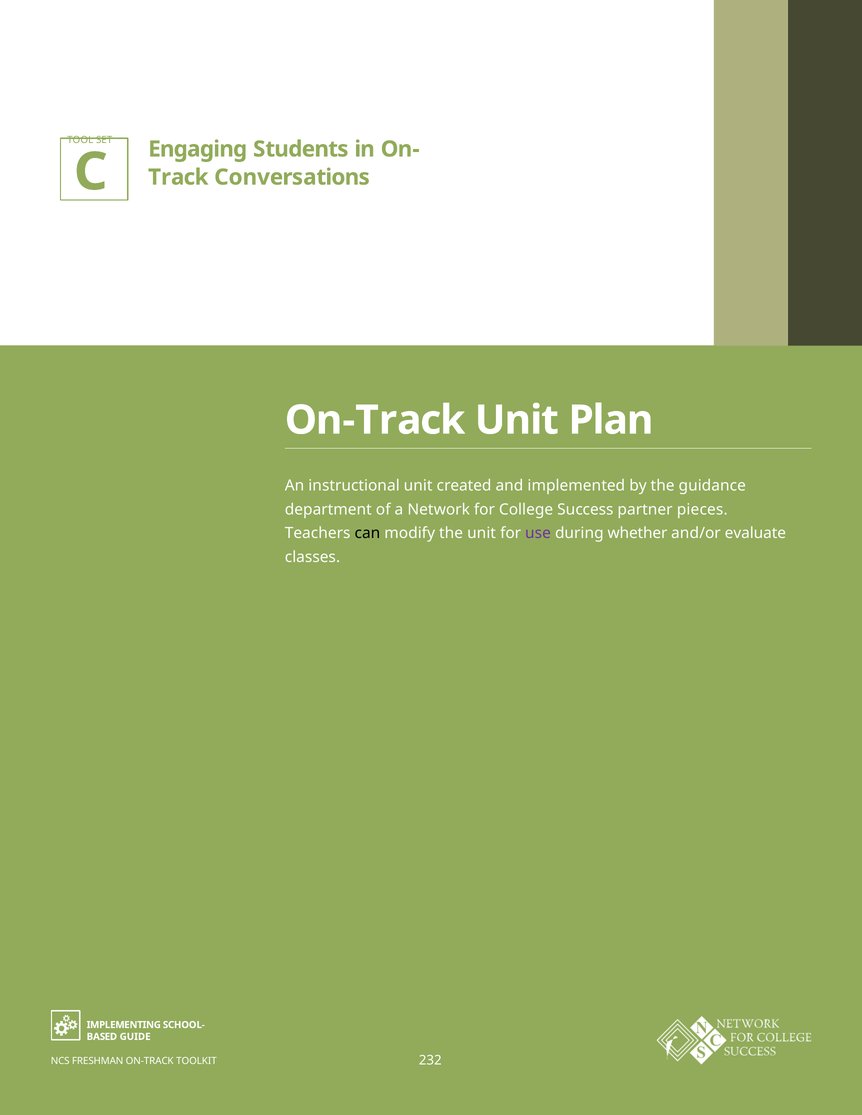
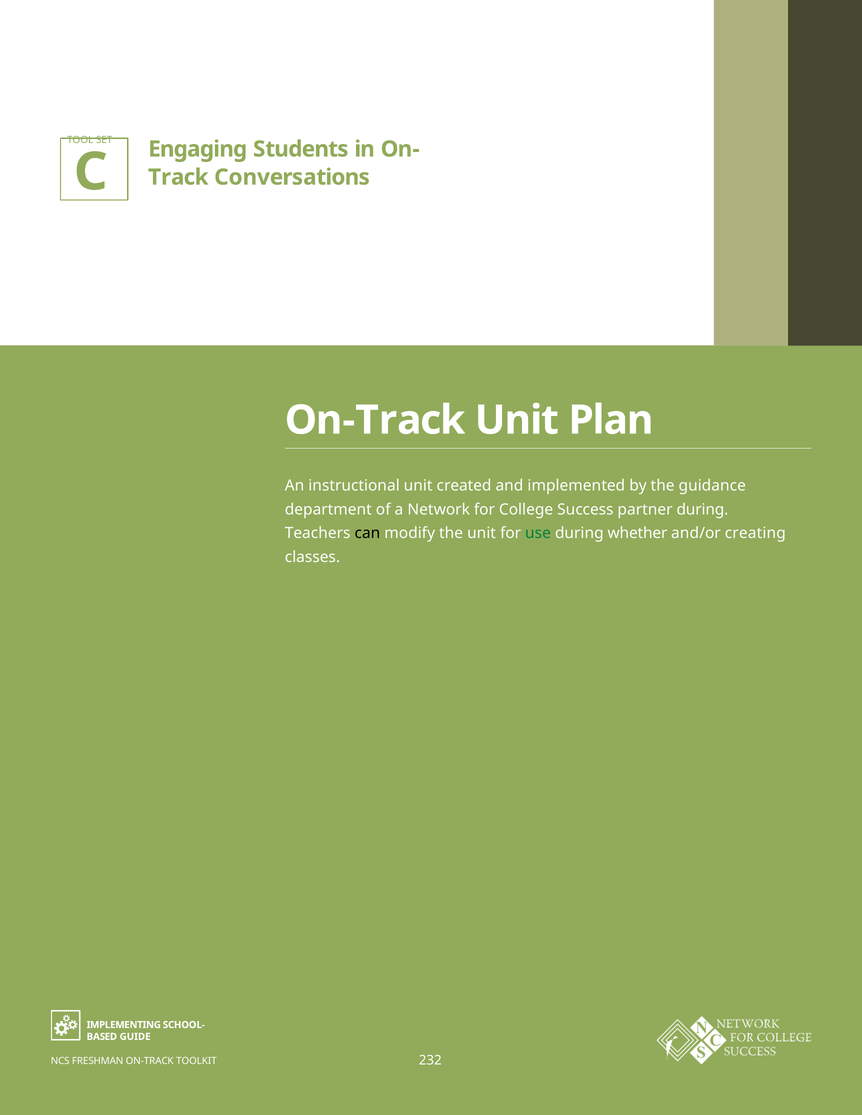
partner pieces: pieces -> during (702, 510)
use colour: purple -> green (538, 534)
evaluate: evaluate -> creating (755, 534)
